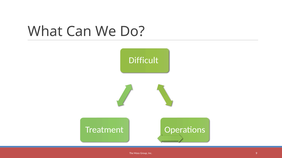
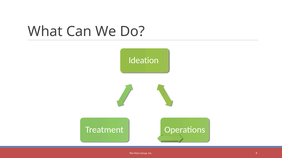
Difficult: Difficult -> Ideation (144, 61)
